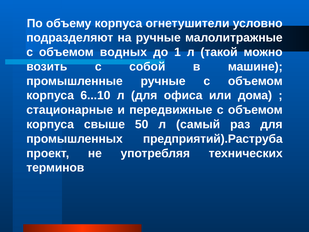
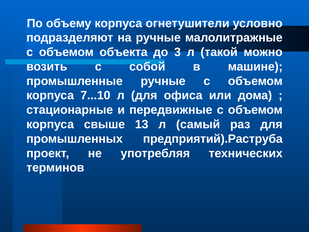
водных: водных -> объекта (124, 52)
1: 1 -> 3 (178, 52)
6...10: 6...10 -> 7...10 (95, 95)
50: 50 -> 13 (142, 124)
